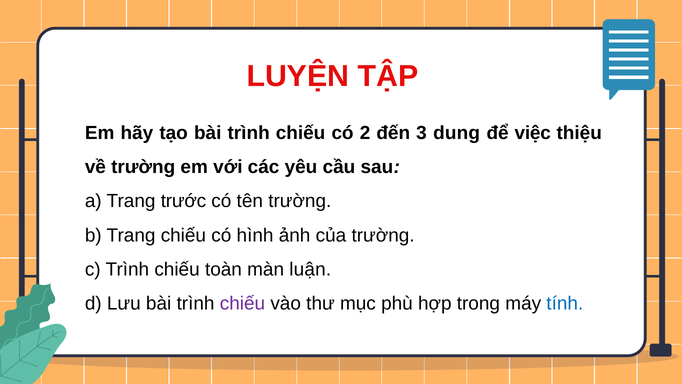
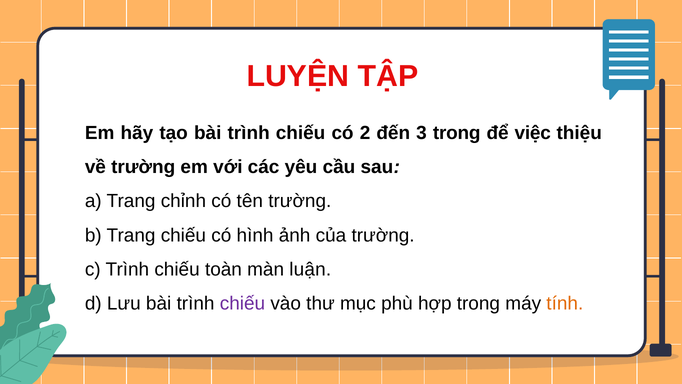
3 dung: dung -> trong (457, 133)
trước: trước -> chỉnh (183, 201)
tính colour: blue -> orange (565, 303)
